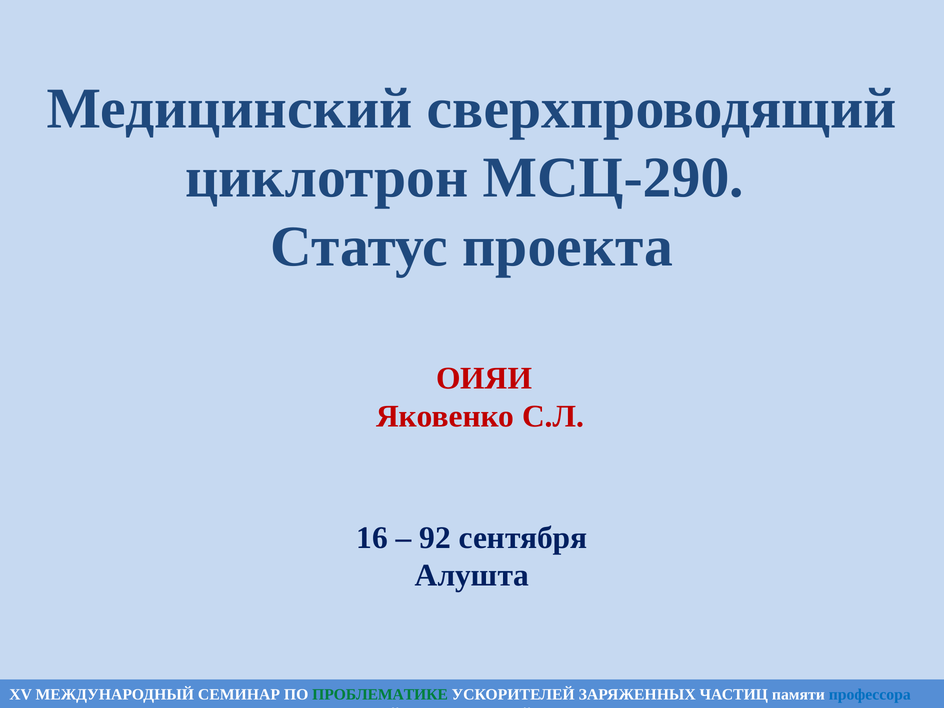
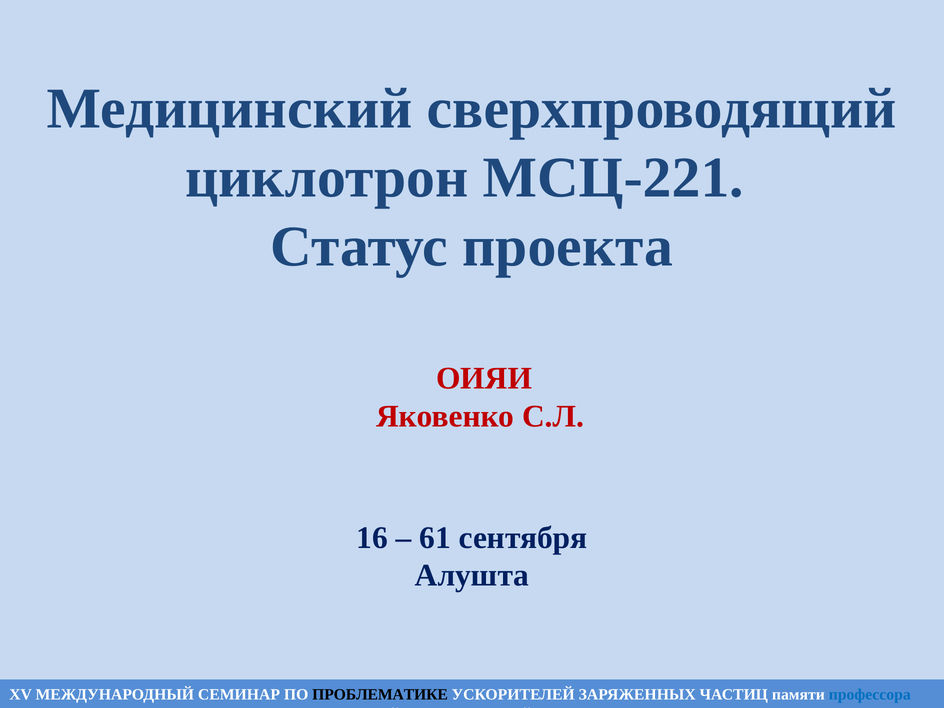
МСЦ-290: МСЦ-290 -> МСЦ-221 (613, 178)
92: 92 -> 61 (435, 538)
ПРОБЛЕМАТИКЕ colour: green -> black (380, 695)
